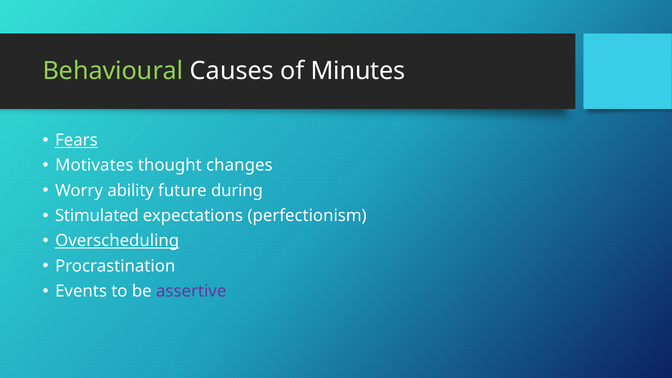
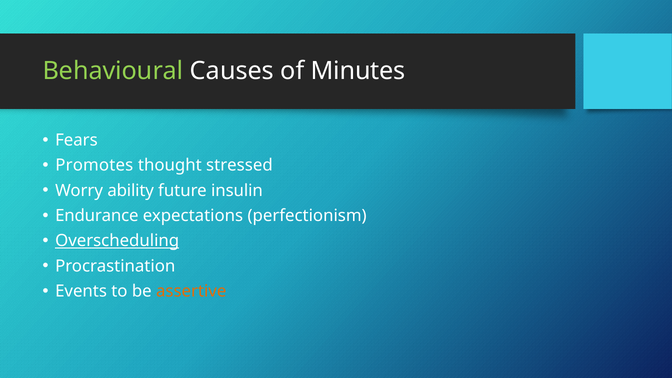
Fears underline: present -> none (76, 140)
Motivates: Motivates -> Promotes (94, 165)
changes: changes -> stressed (239, 165)
during: during -> insulin (237, 191)
Stimulated: Stimulated -> Endurance (97, 216)
assertive colour: purple -> orange (191, 291)
